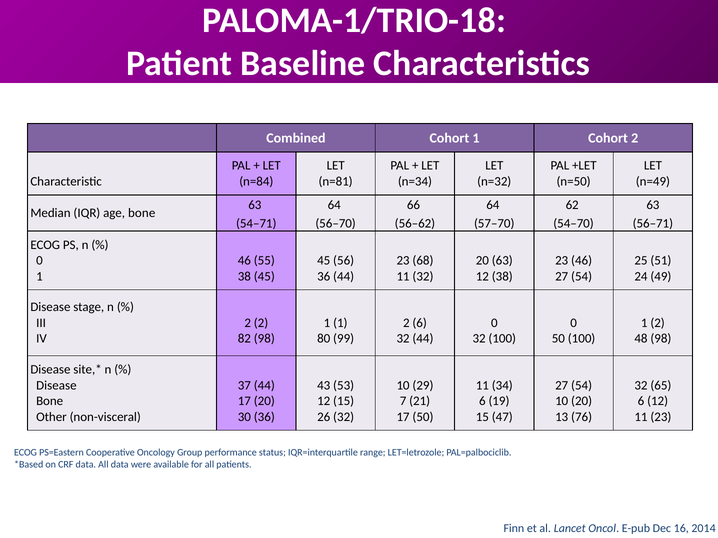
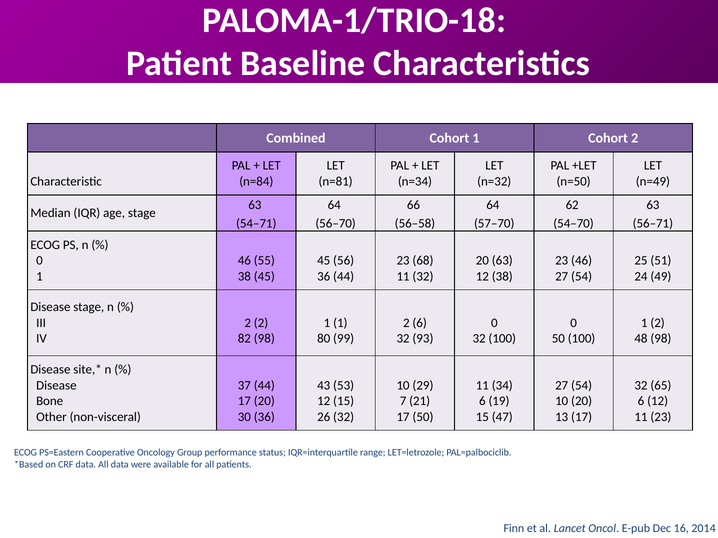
age bone: bone -> stage (142, 213)
56–62: 56–62 -> 56–58 (415, 224)
32 44: 44 -> 93 (423, 339)
13 76: 76 -> 17 (582, 417)
